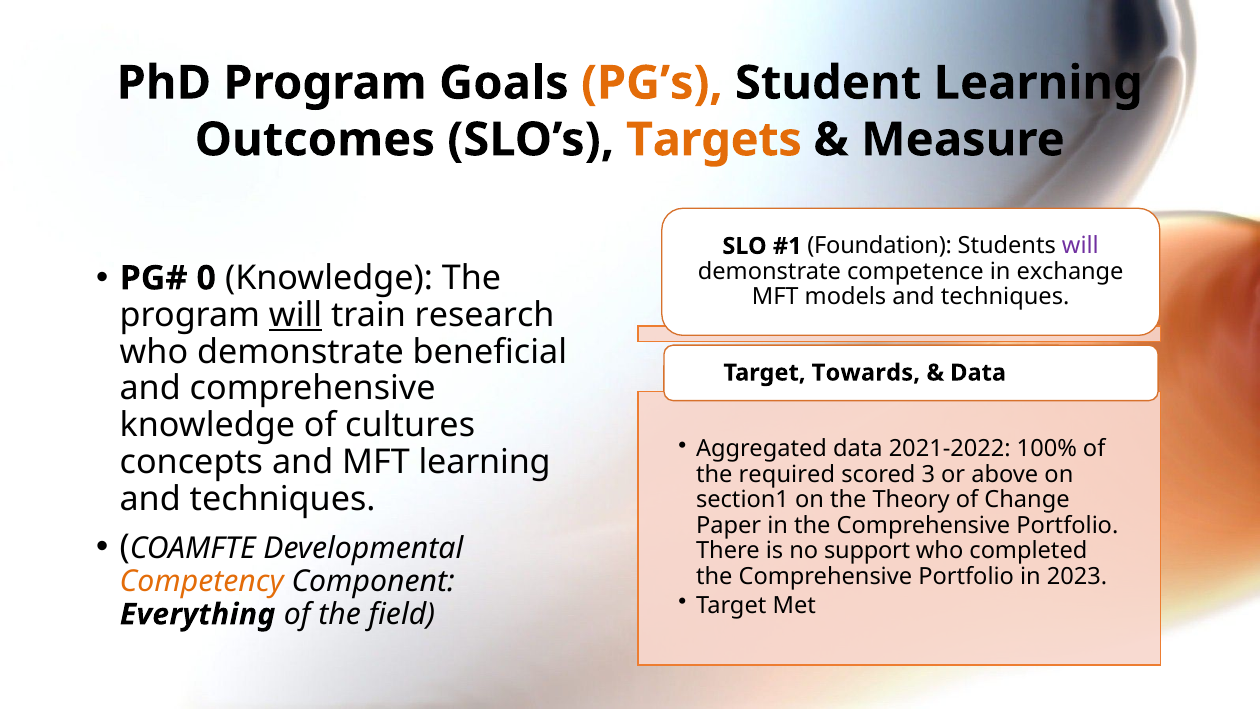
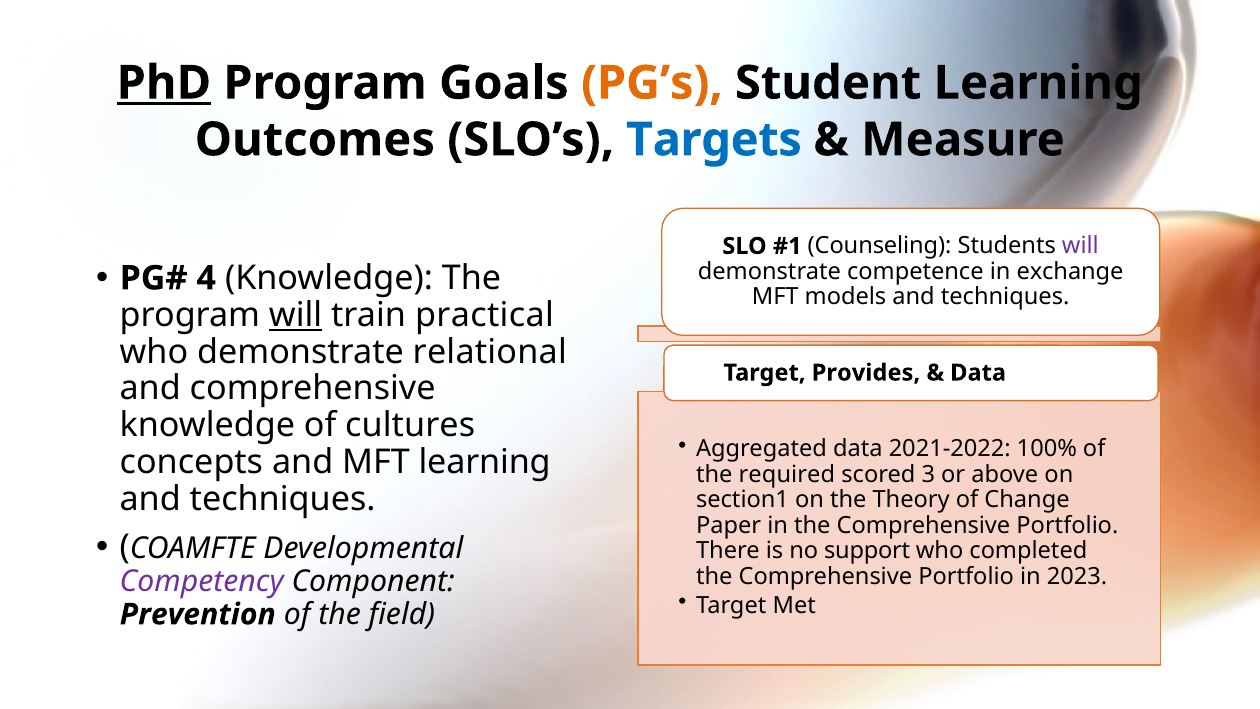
PhD underline: none -> present (164, 83)
Targets colour: orange -> blue (714, 140)
Foundation: Foundation -> Counseling (880, 246)
0: 0 -> 4 (206, 278)
research: research -> practical (484, 315)
beneficial: beneficial -> relational (490, 352)
Towards: Towards -> Provides (866, 373)
Competency colour: orange -> purple (202, 582)
Everything: Everything -> Prevention (198, 614)
